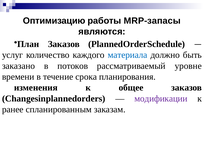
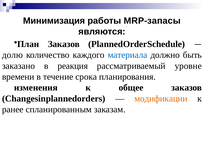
Оптимизацию: Оптимизацию -> Минимизация (54, 21)
услуг: услуг -> долю (12, 55)
потоков: потоков -> реакция (73, 66)
модификации colour: purple -> orange (161, 99)
